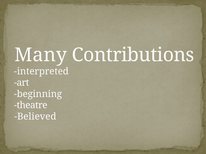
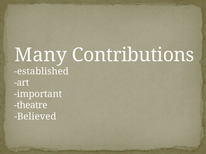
interpreted: interpreted -> established (41, 72)
beginning: beginning -> important (38, 94)
